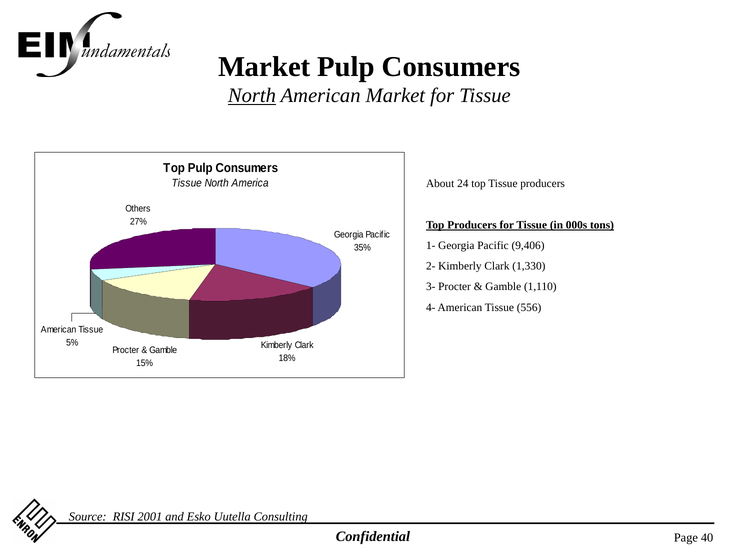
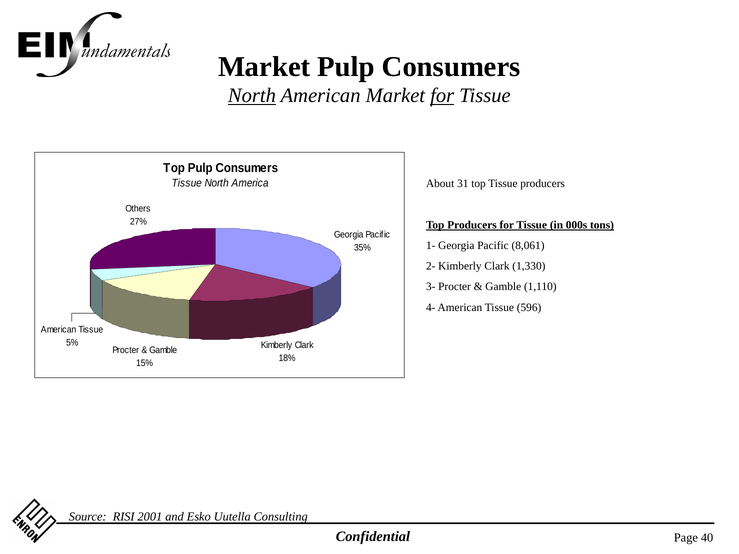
for underline: none -> present (442, 96)
24: 24 -> 31 (463, 184)
9,406: 9,406 -> 8,061 (528, 246)
556: 556 -> 596 (529, 308)
